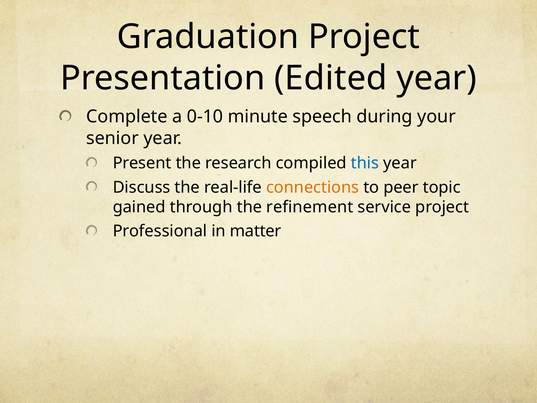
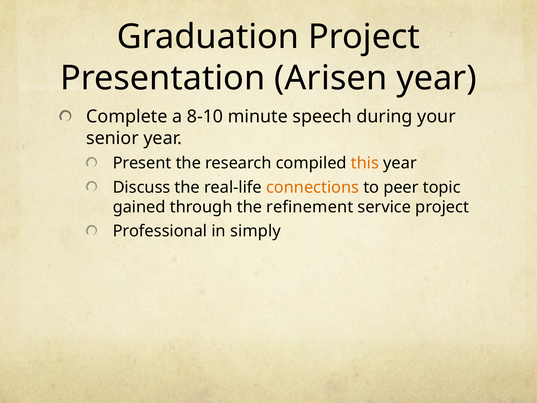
Edited: Edited -> Arisen (331, 78)
0-10: 0-10 -> 8-10 (205, 117)
this colour: blue -> orange (365, 163)
matter: matter -> simply (255, 231)
